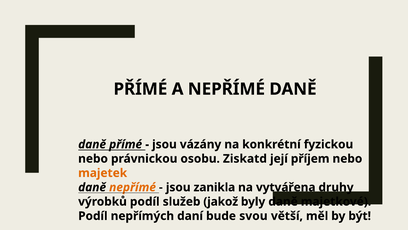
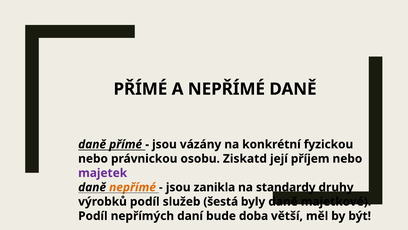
majetek colour: orange -> purple (103, 173)
vytvářena: vytvářena -> standardy (286, 187)
jakož: jakož -> šestá (221, 201)
svou: svou -> doba (254, 216)
